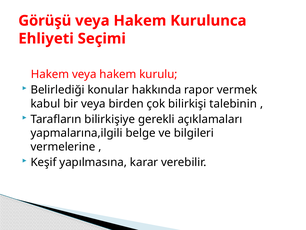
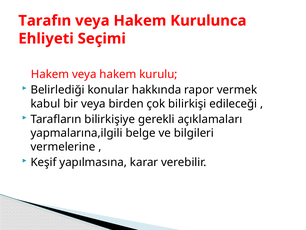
Görüşü: Görüşü -> Tarafın (45, 21)
talebinin: talebinin -> edileceği (233, 104)
